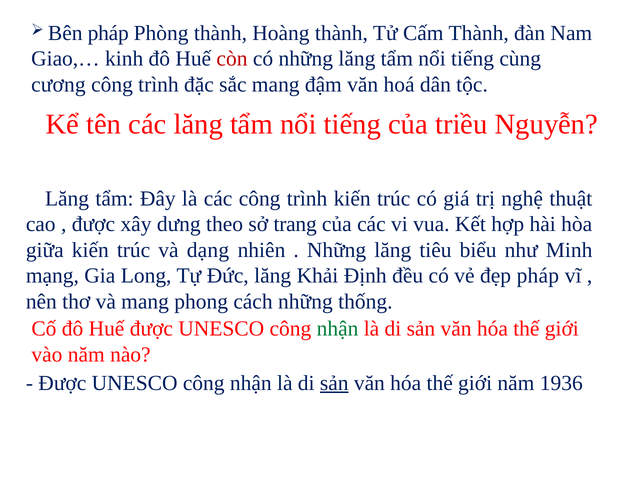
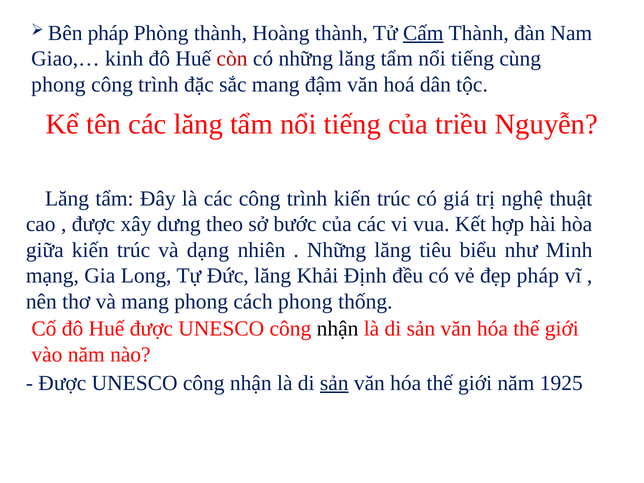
Cấm underline: none -> present (423, 33)
cương: cương -> phong (58, 84)
trang: trang -> bước (295, 224)
cách những: những -> phong (305, 302)
nhận colour: green -> black (338, 329)
1936: 1936 -> 1925 (561, 383)
